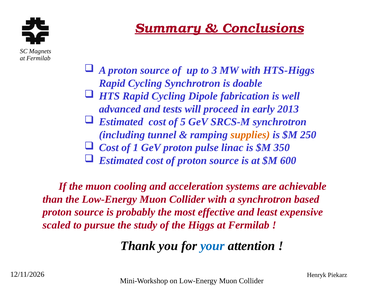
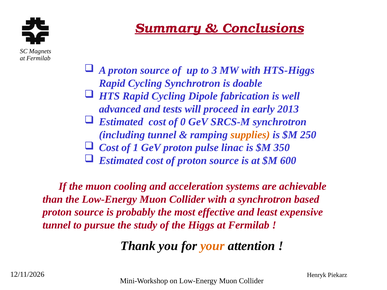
5: 5 -> 0 (183, 122)
scaled: scaled -> tunnel (57, 225)
your colour: blue -> orange (212, 246)
